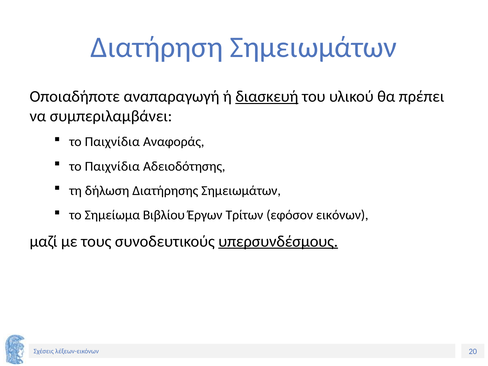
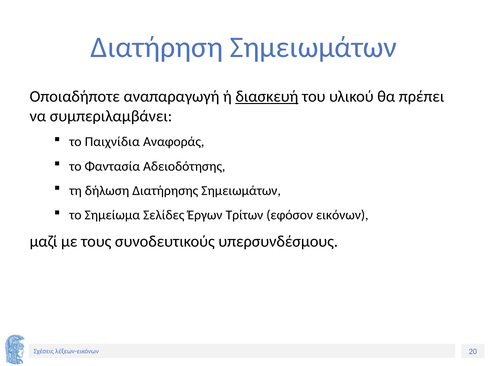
Παιχνίδια: Παιχνίδια -> Φαντασία (112, 166)
Βιβλίου: Βιβλίου -> Σελίδες (164, 215)
υπερσυνδέσμους underline: present -> none (278, 241)
